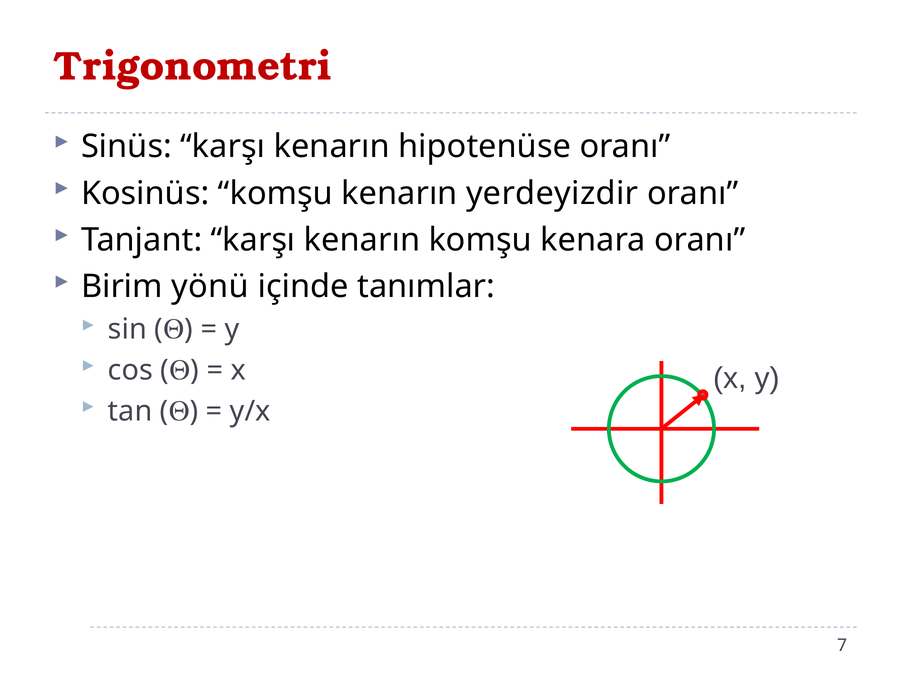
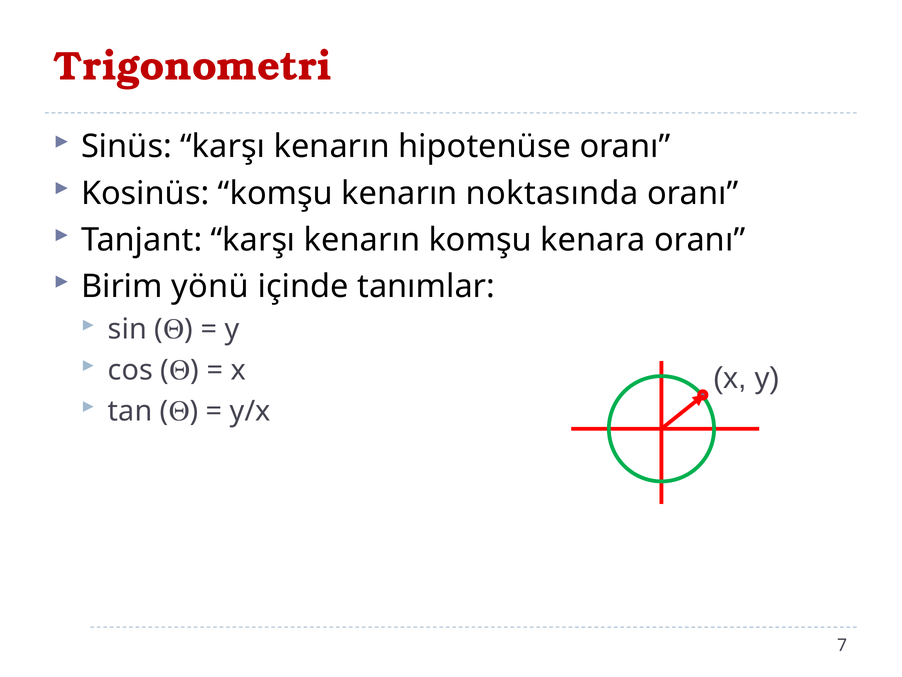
yerdeyizdir: yerdeyizdir -> noktasında (552, 193)
